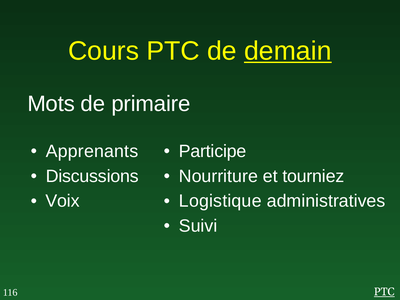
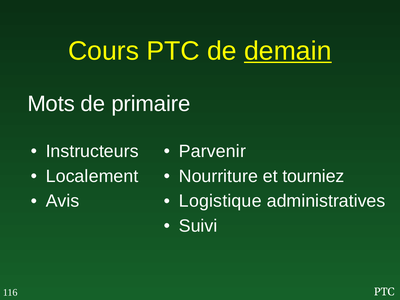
Apprenants: Apprenants -> Instructeurs (92, 151)
Participe: Participe -> Parvenir (212, 151)
Discussions: Discussions -> Localement (92, 176)
Voix: Voix -> Avis (62, 201)
PTC underline: present -> none (384, 292)
